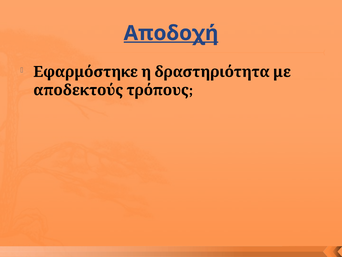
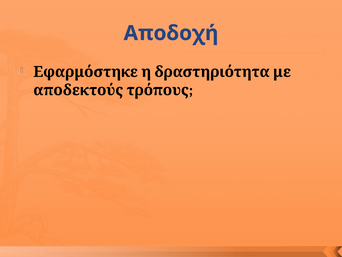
Αποδοχή underline: present -> none (171, 33)
